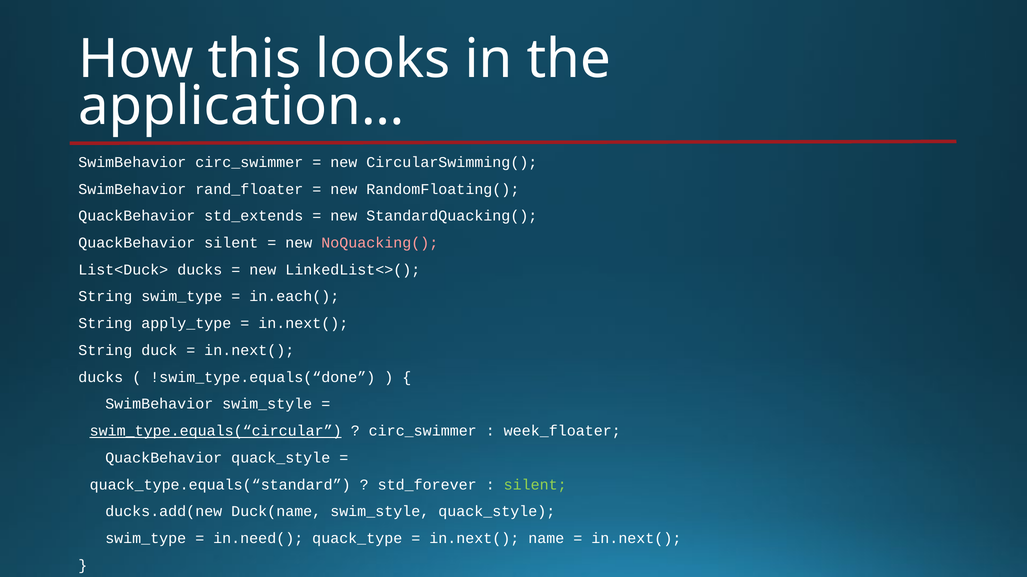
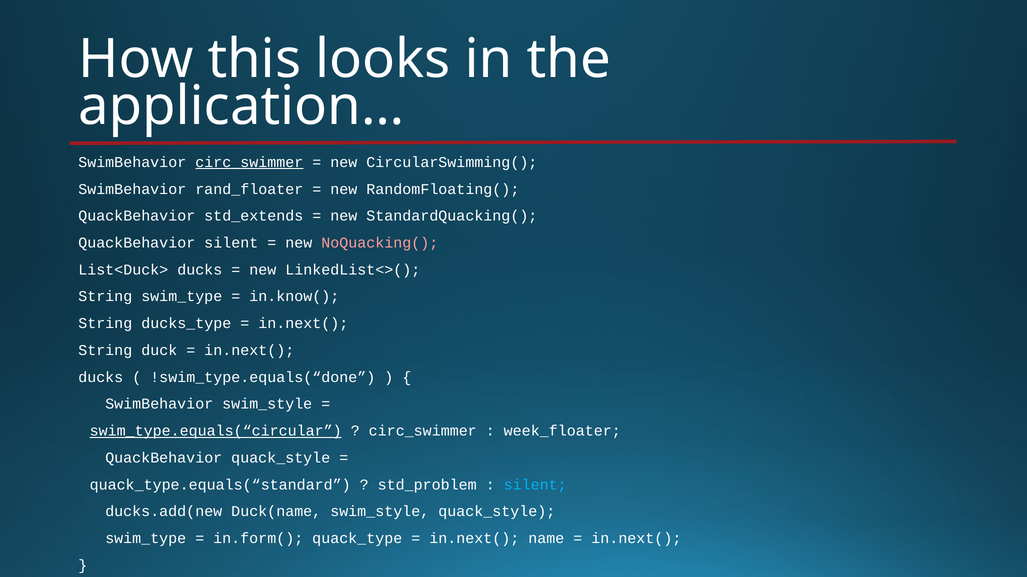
circ_swimmer underline: none -> present (249, 162)
in.each(: in.each( -> in.know( (294, 297)
apply_type: apply_type -> ducks_type (186, 324)
std_forever: std_forever -> std_problem (427, 485)
silent colour: light green -> light blue (535, 485)
in.need(: in.need( -> in.form( (258, 539)
